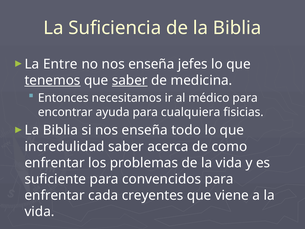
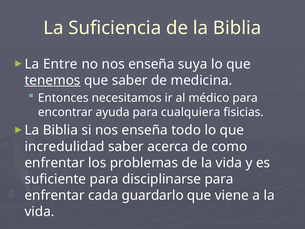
jefes: jefes -> suya (193, 64)
saber underline: present -> none (130, 80)
convencidos: convencidos -> disciplinarse (162, 179)
creyentes: creyentes -> guardarlo (153, 195)
